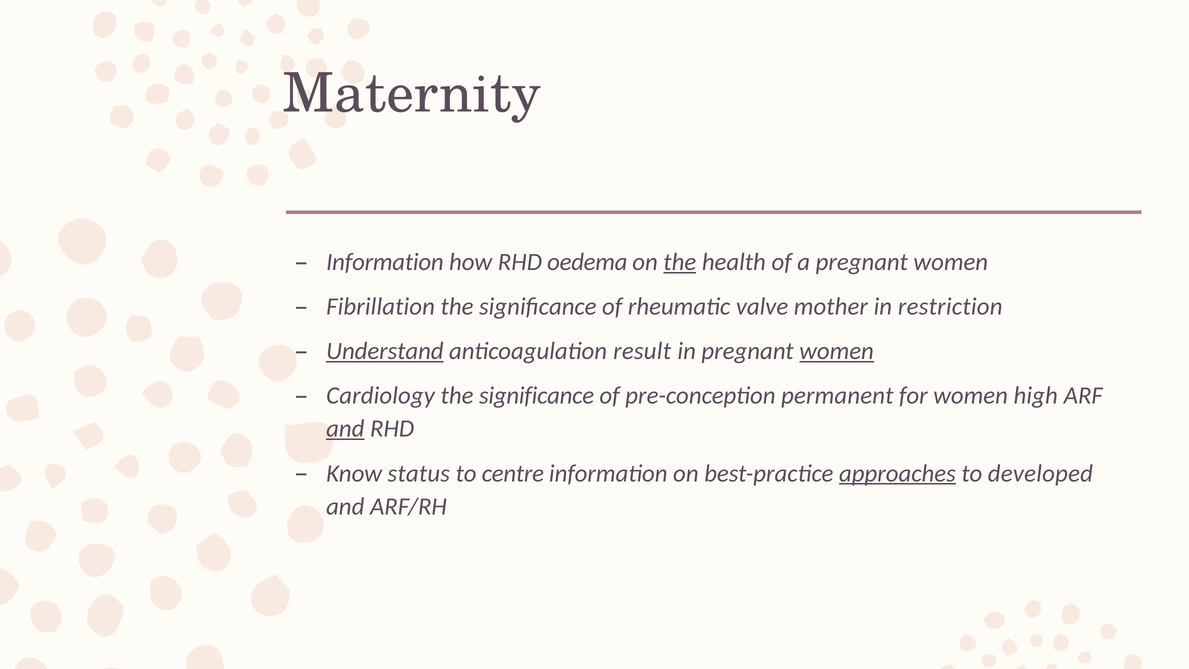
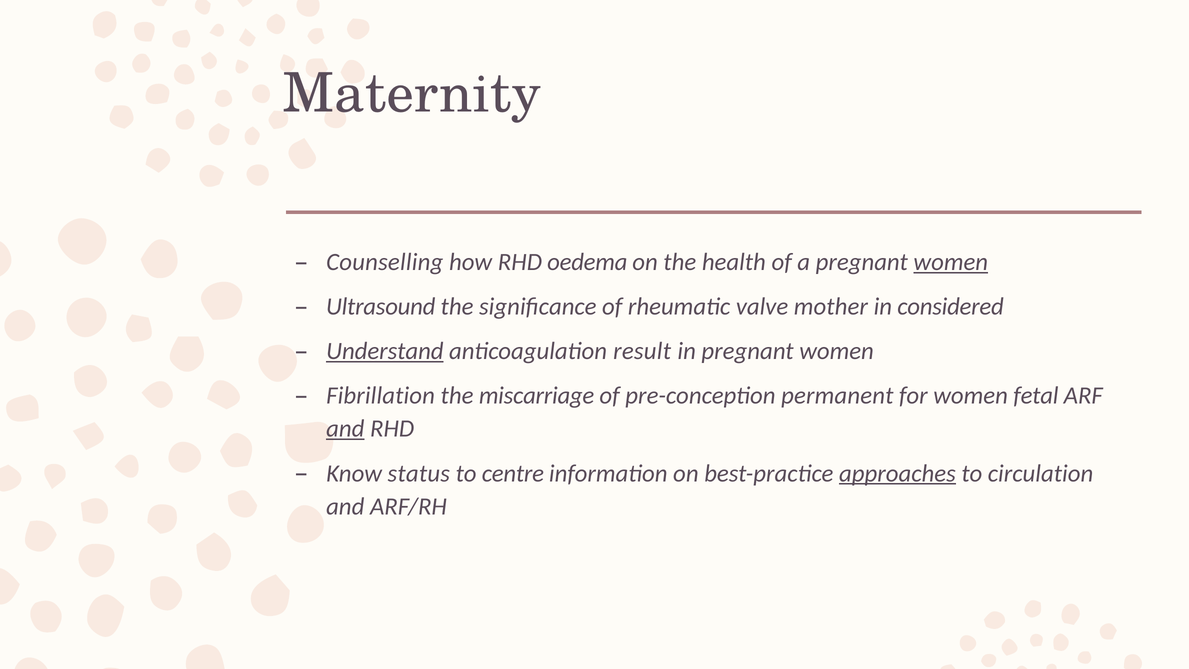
Information: Information -> Counselling (385, 262)
the underline: present -> none (680, 262)
women underline: none -> present (951, 262)
Fibrillation: Fibrillation -> Ultrasound (381, 307)
restriction: restriction -> considered (951, 307)
women underline: present -> none (837, 351)
Cardiology: Cardiology -> Fibrillation (381, 396)
significance: significance -> miscarriage (537, 396)
high: high -> fetal (1036, 396)
developed: developed -> circulation (1041, 473)
